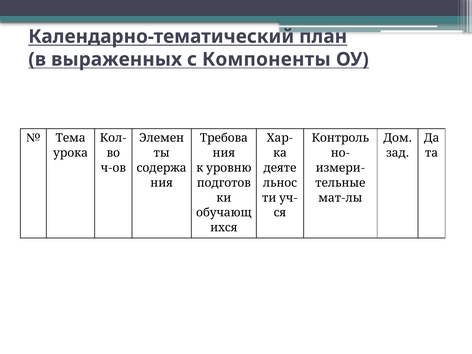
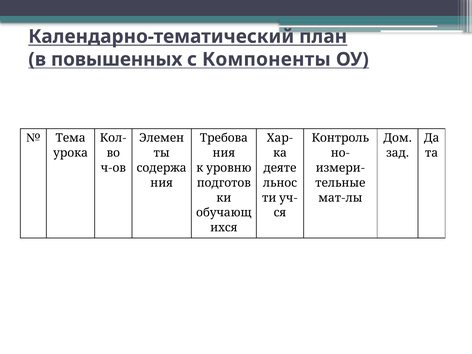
выраженных: выраженных -> повышенных (117, 59)
